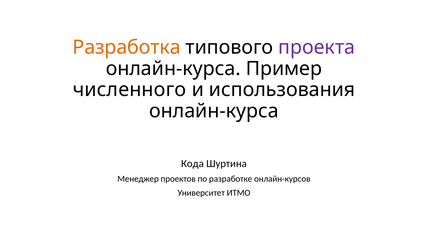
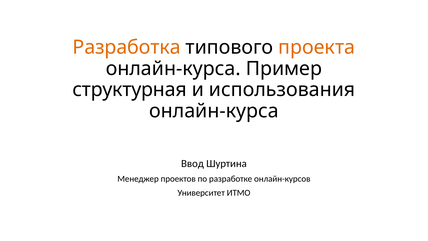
проекта colour: purple -> orange (317, 47)
численного: численного -> структурная (130, 90)
Кода: Кода -> Ввод (192, 163)
